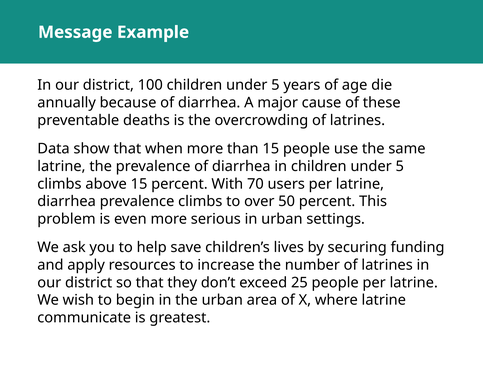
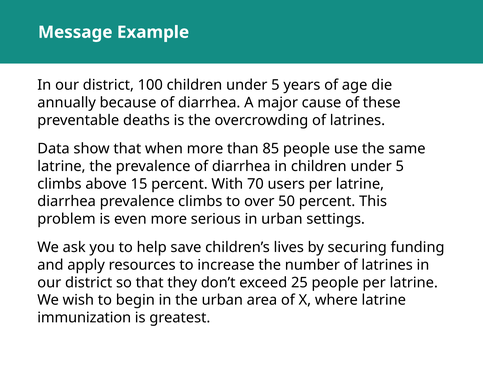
than 15: 15 -> 85 (271, 149)
communicate: communicate -> immunization (84, 318)
